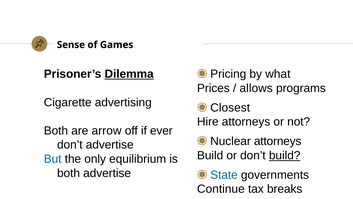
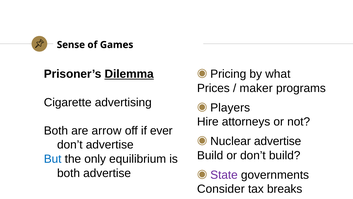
allows: allows -> maker (256, 88)
Closest: Closest -> Players (230, 107)
Nuclear attorneys: attorneys -> advertise (278, 141)
build underline: present -> none (285, 155)
State colour: blue -> purple (224, 175)
Continue: Continue -> Consider (221, 189)
